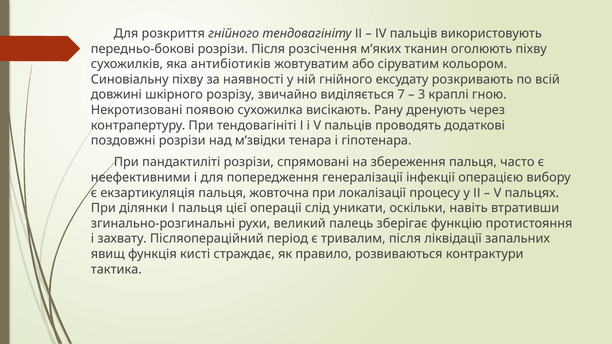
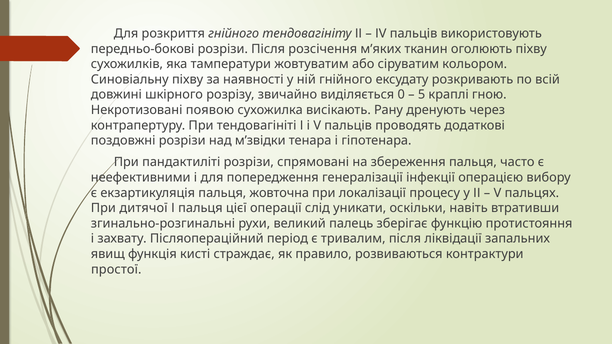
антибіотиків: антибіотиків -> тамператури (231, 64)
7: 7 -> 0 (401, 95)
3: 3 -> 5 (422, 95)
ділянки: ділянки -> дитячої (144, 208)
тактика: тактика -> простої (116, 270)
